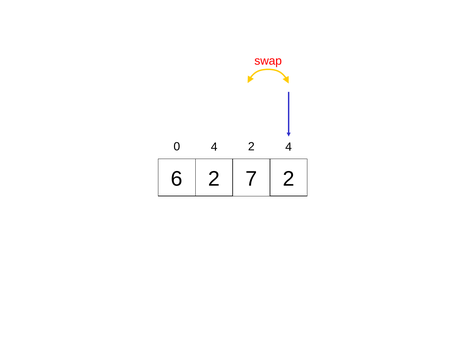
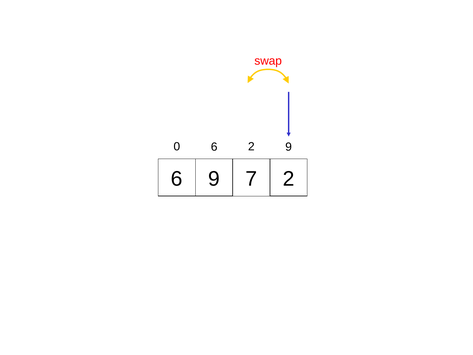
0 4: 4 -> 6 (214, 147)
2 4: 4 -> 9 (289, 147)
6 2: 2 -> 9 (214, 179)
